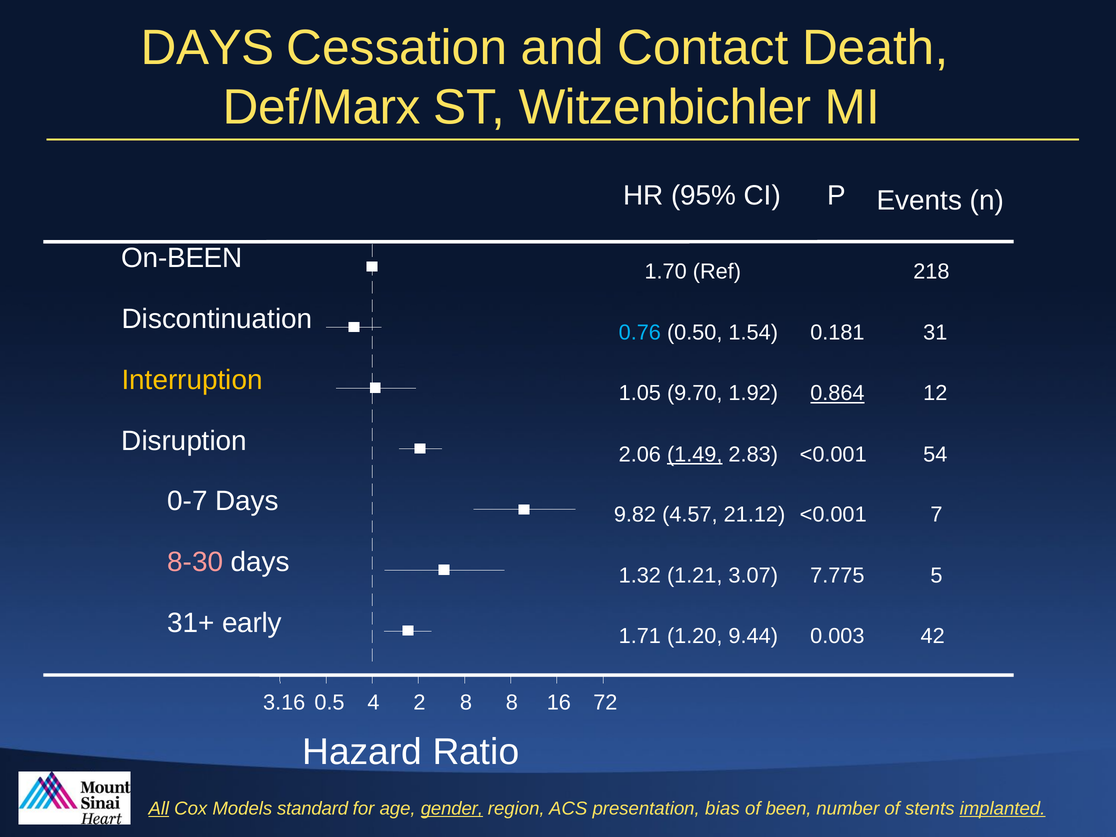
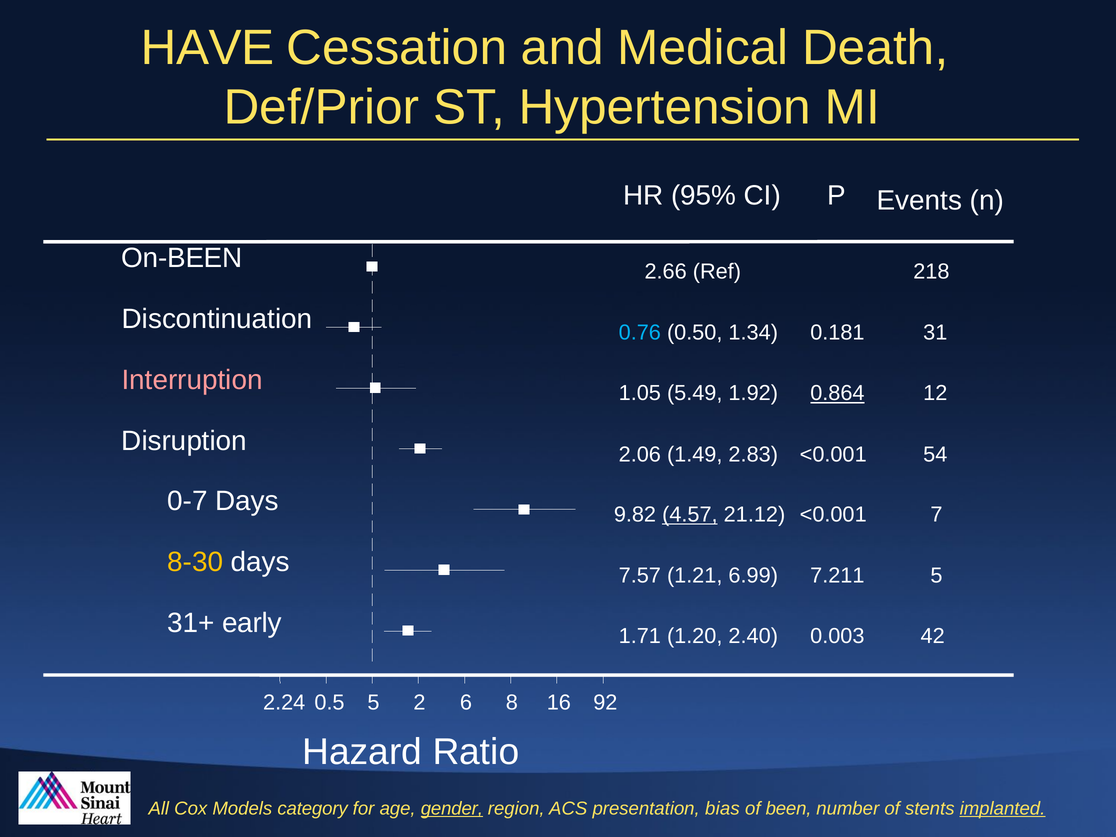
DAYS: DAYS -> HAVE (208, 48)
Contact: Contact -> Medical (703, 48)
Def/Marx: Def/Marx -> Def/Prior (321, 108)
Witzenbichler: Witzenbichler -> Hypertension (665, 108)
1.70: 1.70 -> 2.66 (666, 272)
1.54: 1.54 -> 1.34 (753, 332)
Interruption colour: yellow -> pink (192, 380)
9.70: 9.70 -> 5.49 (695, 393)
1.49 underline: present -> none (695, 454)
4.57 underline: none -> present (690, 515)
8-30 colour: pink -> yellow (195, 562)
1.32: 1.32 -> 7.57 (640, 575)
3.07: 3.07 -> 6.99 (753, 575)
7.775: 7.775 -> 7.211 (837, 575)
9.44: 9.44 -> 2.40 (753, 636)
3.16: 3.16 -> 2.24 (284, 702)
0.5 4: 4 -> 5 (374, 702)
2 8: 8 -> 6 (466, 702)
72: 72 -> 92 (605, 702)
All underline: present -> none (159, 808)
standard: standard -> category (313, 808)
